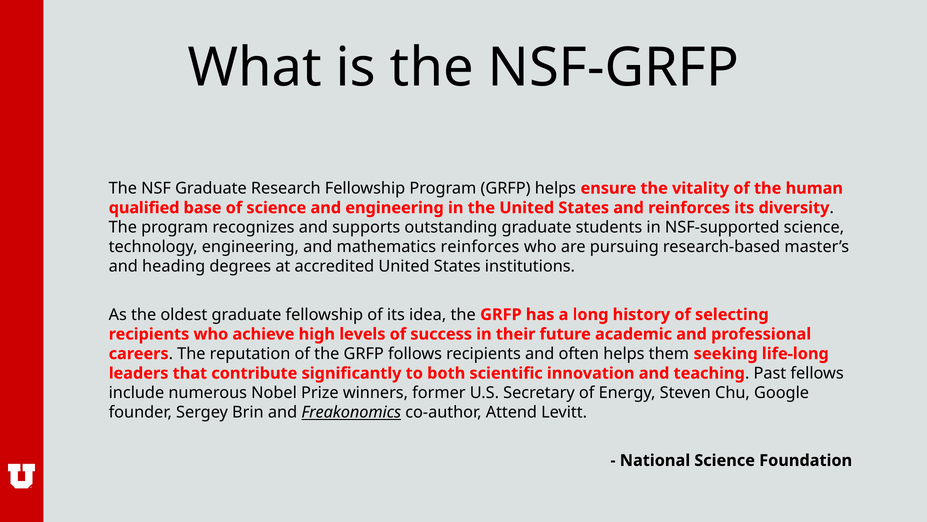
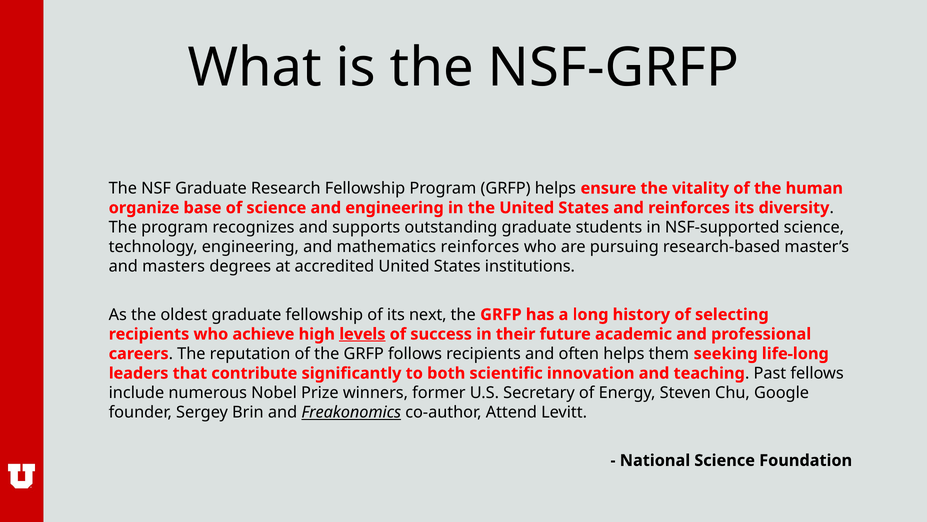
qualified: qualified -> organize (144, 208)
heading: heading -> masters (174, 266)
idea: idea -> next (428, 314)
levels underline: none -> present (362, 334)
